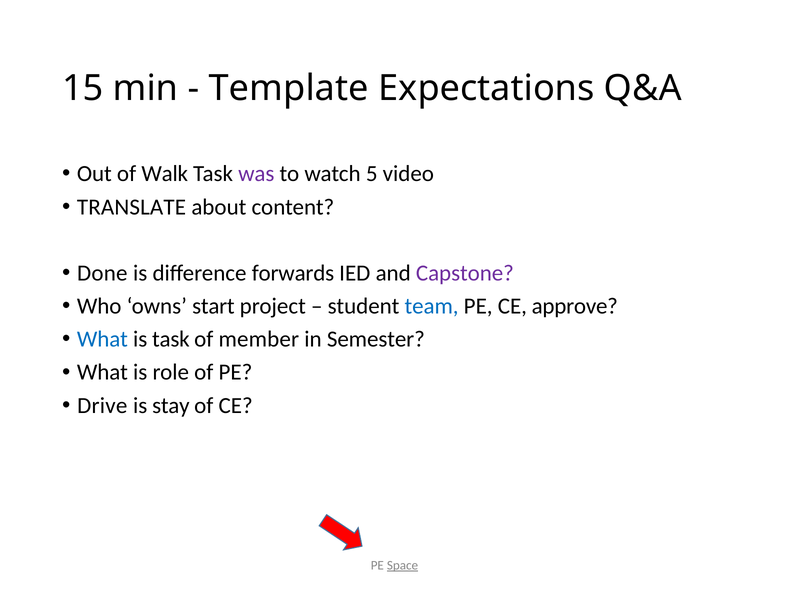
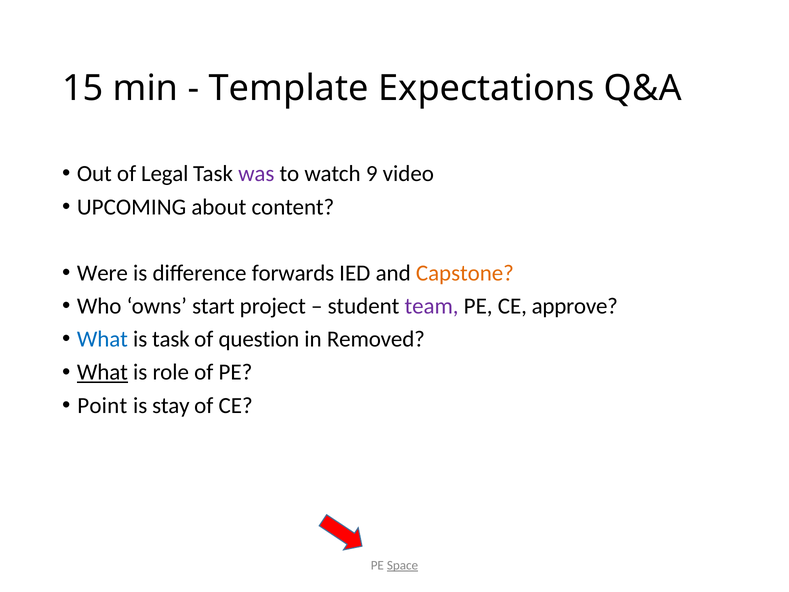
Walk: Walk -> Legal (165, 174)
5: 5 -> 9 (372, 174)
TRANSLATE: TRANSLATE -> UPCOMING (132, 207)
Done: Done -> Were (102, 273)
Capstone colour: purple -> orange (465, 273)
team colour: blue -> purple (432, 306)
member: member -> question (259, 339)
Semester: Semester -> Removed (376, 339)
What underline: none -> present (102, 372)
Drive: Drive -> Point (102, 405)
